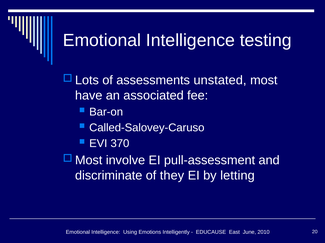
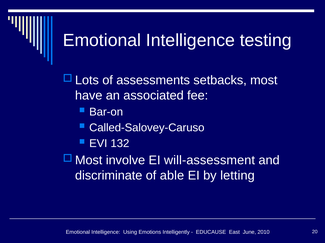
unstated: unstated -> setbacks (220, 81)
370: 370 -> 132 (120, 144)
pull-assessment: pull-assessment -> will-assessment (209, 161)
they: they -> able (172, 176)
